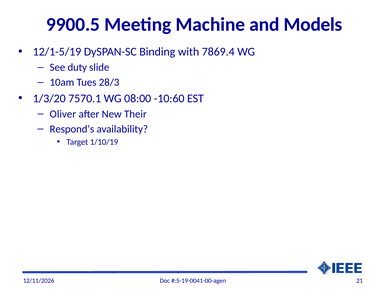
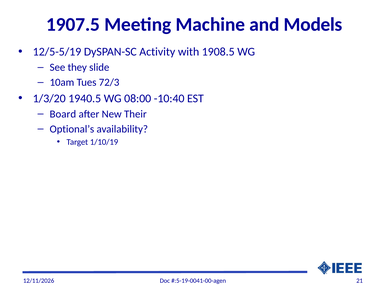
9900.5: 9900.5 -> 1907.5 (73, 25)
12/1-5/19: 12/1-5/19 -> 12/5-5/19 (57, 52)
Binding: Binding -> Activity (157, 52)
7869.4: 7869.4 -> 1908.5 (218, 52)
duty: duty -> they (77, 67)
28/3: 28/3 -> 72/3 (109, 82)
7570.1: 7570.1 -> 1940.5 (85, 98)
-10:60: -10:60 -> -10:40 (169, 98)
Oliver: Oliver -> Board (63, 114)
Respond’s: Respond’s -> Optional’s (72, 129)
